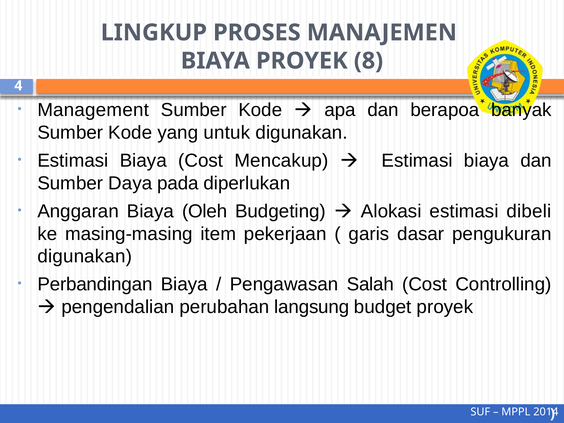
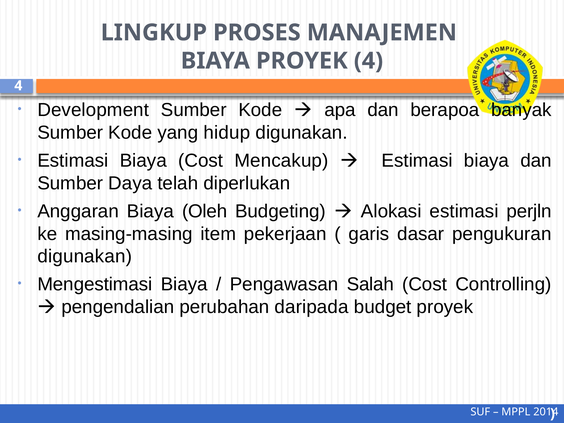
PROYEK 8: 8 -> 4 (368, 61)
Management: Management -> Development (93, 110)
untuk: untuk -> hidup (227, 133)
pada: pada -> telah (178, 183)
dibeli: dibeli -> perjln (529, 211)
Perbandingan: Perbandingan -> Mengestimasi (95, 284)
langsung: langsung -> daripada (312, 307)
